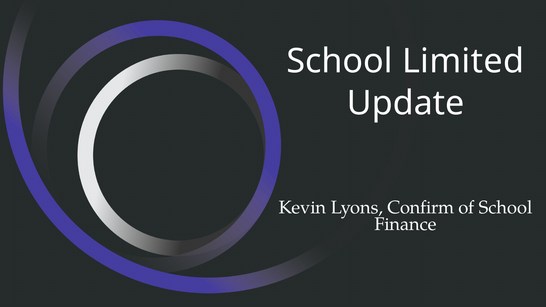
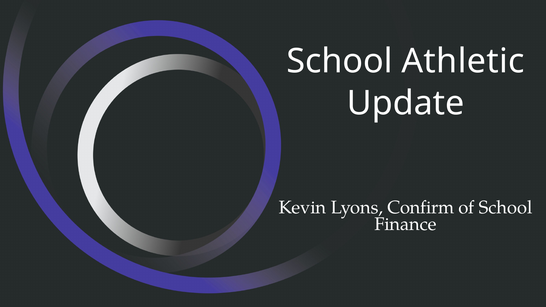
Limited: Limited -> Athletic (463, 61)
